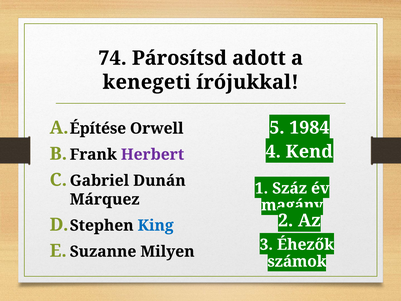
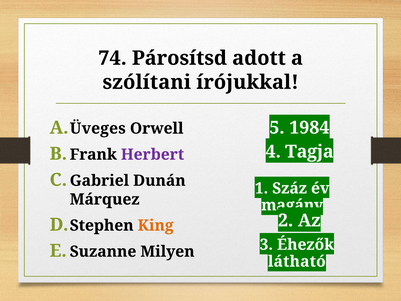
kenegeti: kenegeti -> szólítani (147, 82)
Építése: Építése -> Üveges (98, 128)
Kend: Kend -> Tagja (309, 152)
King colour: blue -> orange (156, 225)
számok: számok -> látható (297, 261)
